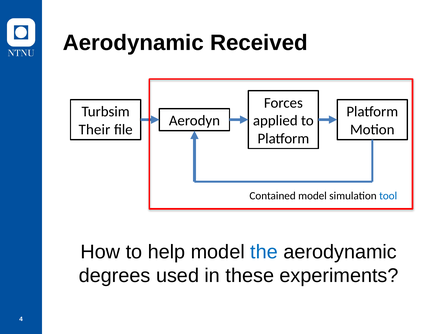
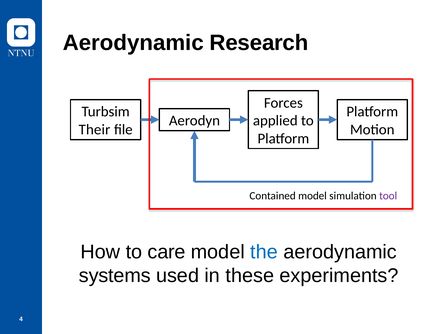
Received: Received -> Research (259, 43)
tool colour: blue -> purple (388, 196)
help: help -> care (167, 252)
degrees: degrees -> systems (115, 276)
